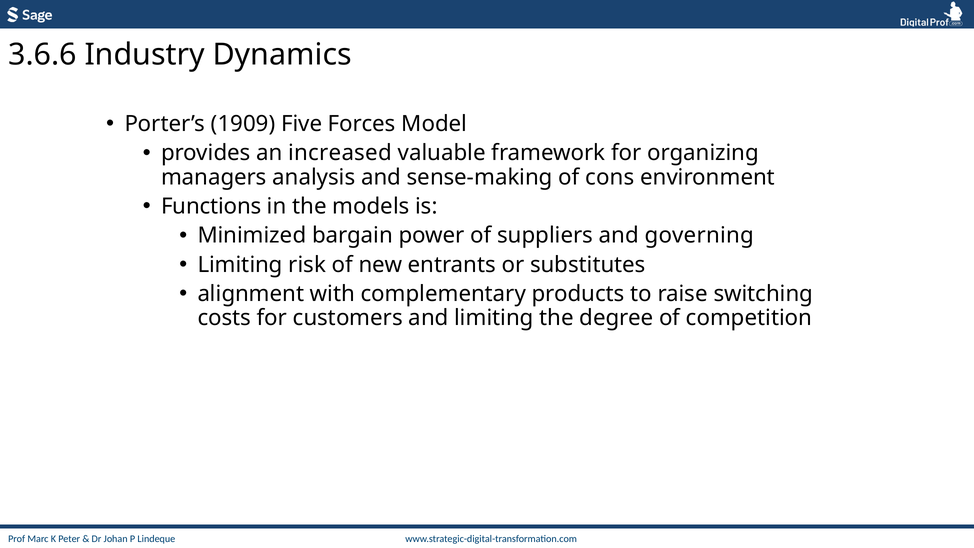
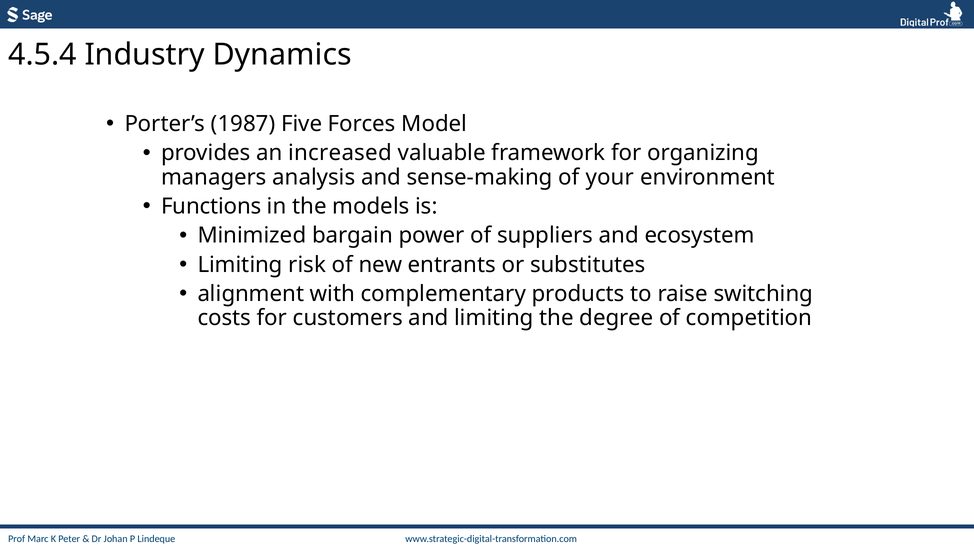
3.6.6: 3.6.6 -> 4.5.4 (43, 55)
1909: 1909 -> 1987 (243, 124)
cons: cons -> your (610, 177)
governing: governing -> ecosystem (700, 235)
